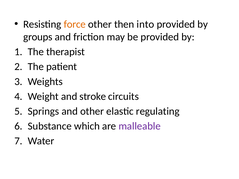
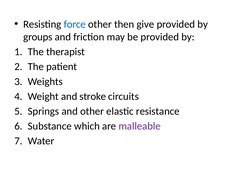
force colour: orange -> blue (75, 24)
into: into -> give (145, 24)
regulating: regulating -> resistance (158, 111)
